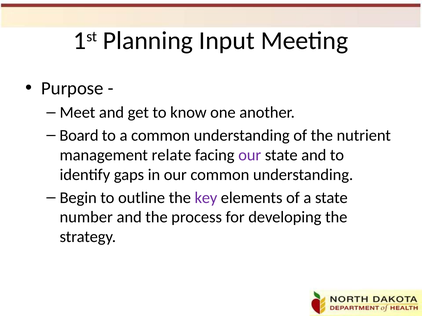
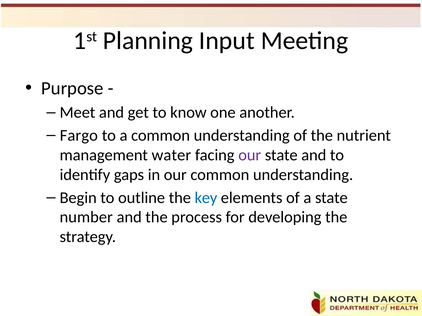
Board: Board -> Fargo (79, 136)
relate: relate -> water (171, 155)
key colour: purple -> blue (206, 198)
